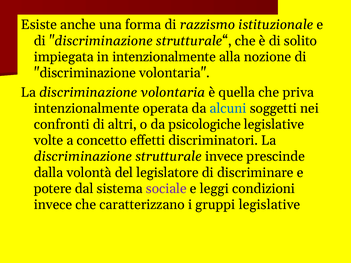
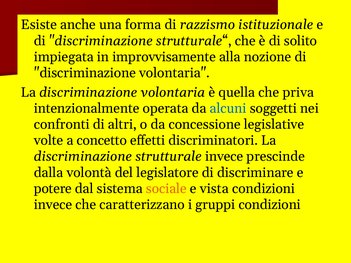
in intenzionalmente: intenzionalmente -> improvvisamente (164, 57)
psicologiche: psicologiche -> concessione (205, 125)
sociale colour: purple -> orange (166, 189)
leggi: leggi -> vista (214, 189)
gruppi legislative: legislative -> condizioni (270, 205)
